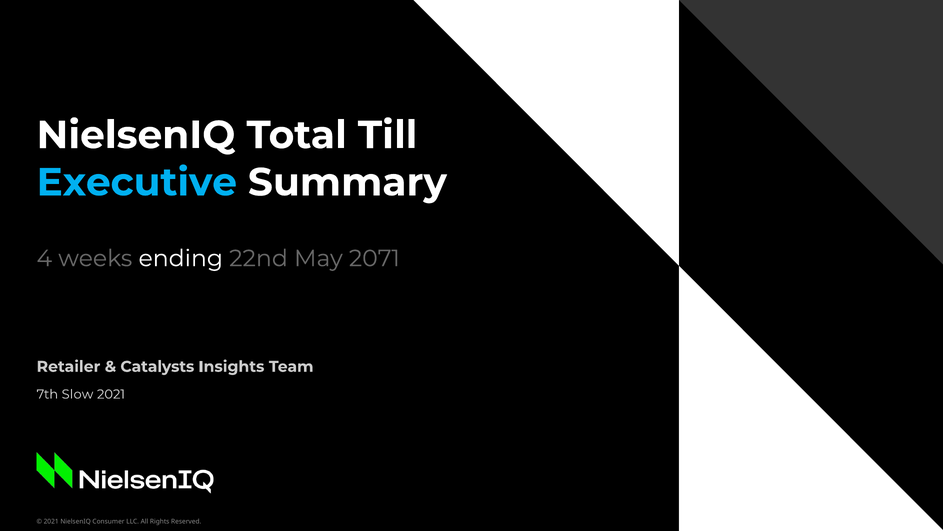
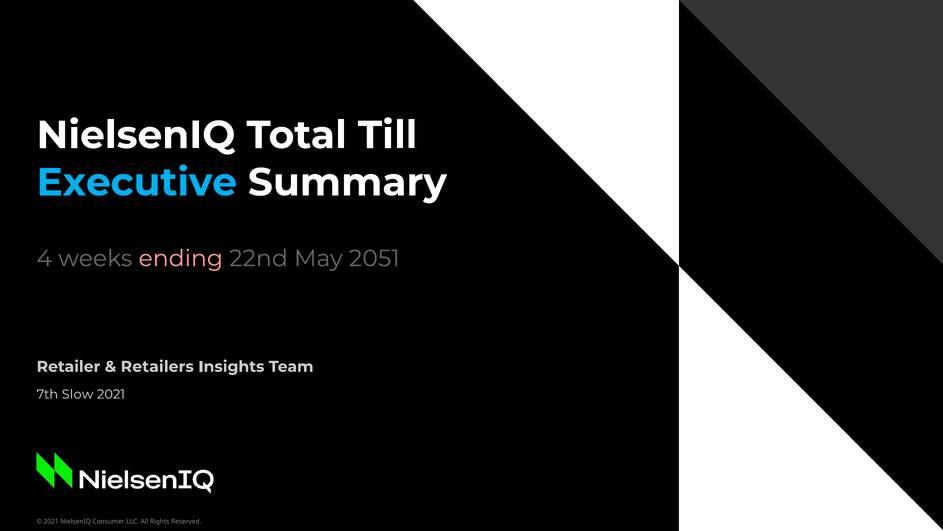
ending colour: white -> pink (181, 258)
2071: 2071 -> 2051 (374, 258)
Catalysts: Catalysts -> Retailers (157, 366)
